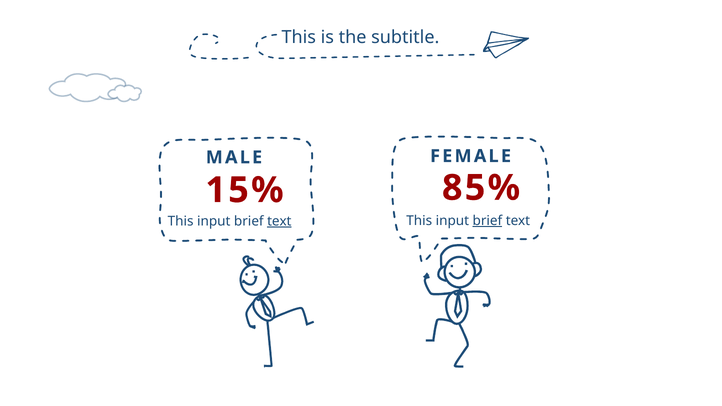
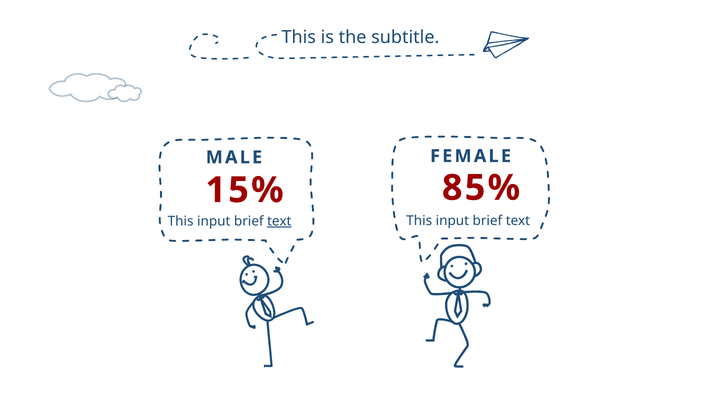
brief underline: present -> none (487, 221)
